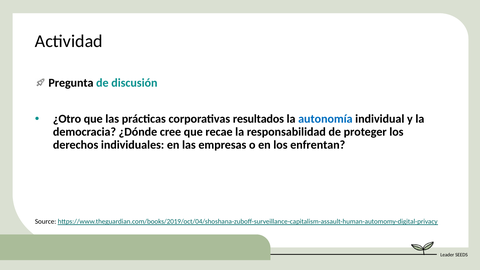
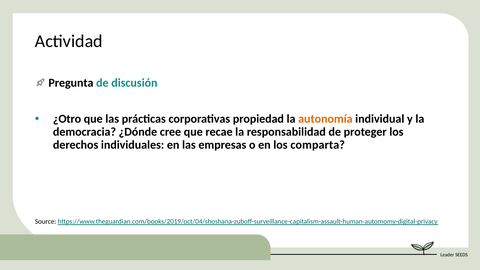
resultados: resultados -> propiedad (258, 119)
autonomía colour: blue -> orange (325, 119)
enfrentan: enfrentan -> comparta (318, 145)
